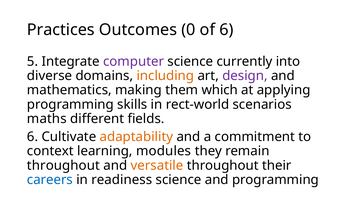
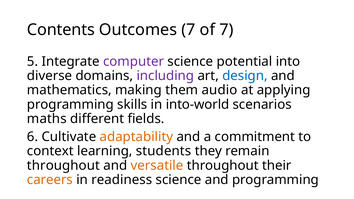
Practices: Practices -> Contents (61, 30)
Outcomes 0: 0 -> 7 (188, 30)
of 6: 6 -> 7 (226, 30)
currently: currently -> potential (244, 61)
including colour: orange -> purple (165, 76)
design colour: purple -> blue (245, 76)
which: which -> audio (220, 90)
rect-world: rect-world -> into-world (198, 104)
modules: modules -> students (164, 151)
careers colour: blue -> orange (50, 180)
